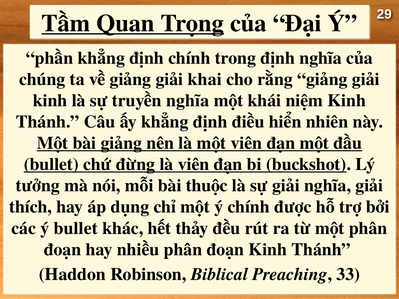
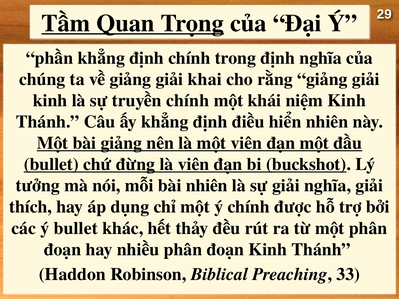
truyền nghĩa: nghĩa -> chính (188, 101)
bài thuộc: thuộc -> nhiên (207, 186)
